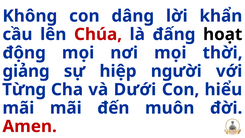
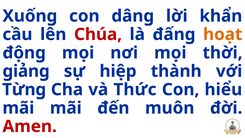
Không: Không -> Xuống (30, 16)
hoạt colour: black -> orange (223, 34)
người: người -> thành (176, 71)
Dưới: Dưới -> Thức (135, 89)
